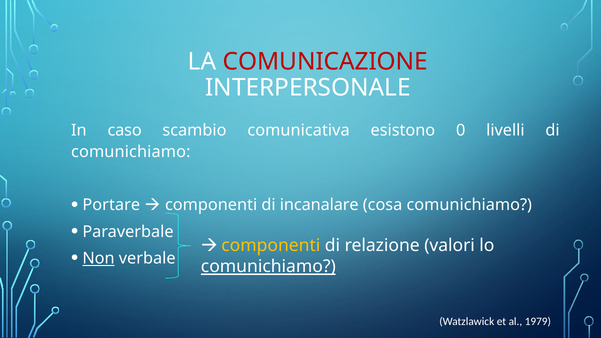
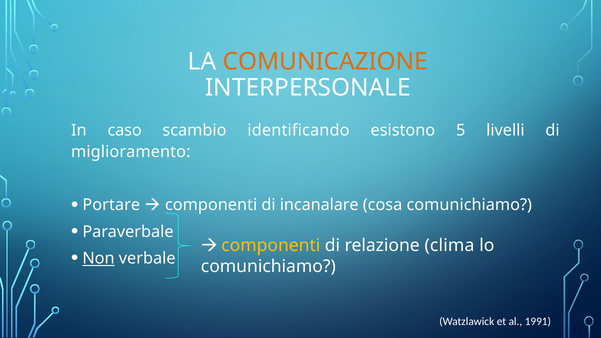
COMUNICAZIONE colour: red -> orange (325, 62)
comunicativa: comunicativa -> identificando (298, 131)
0: 0 -> 5 (461, 131)
comunichiamo: comunichiamo -> miglioramento (131, 152)
valori: valori -> clima (449, 246)
comunichiamo underline: present -> none (268, 267)
1979: 1979 -> 1991 (538, 322)
